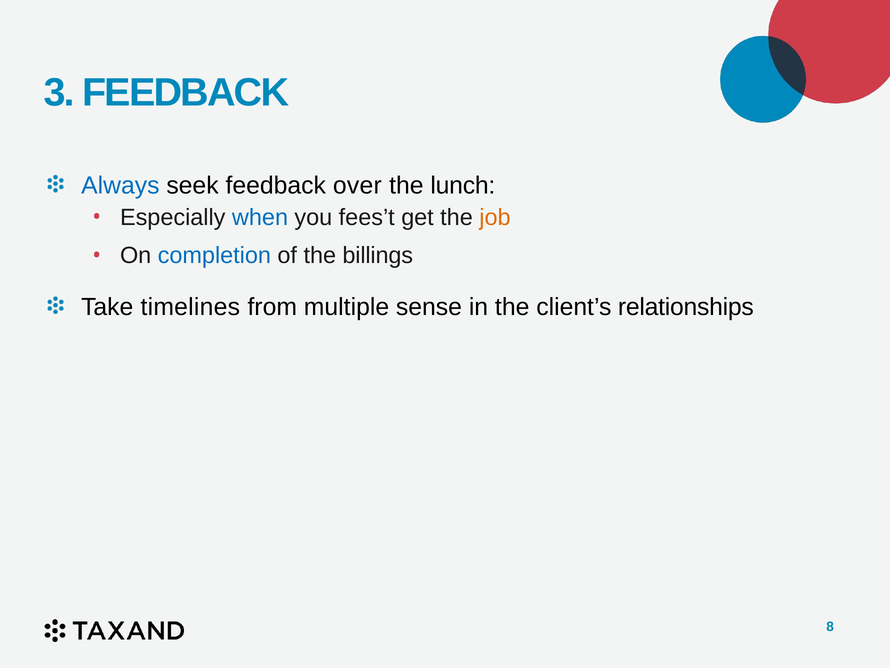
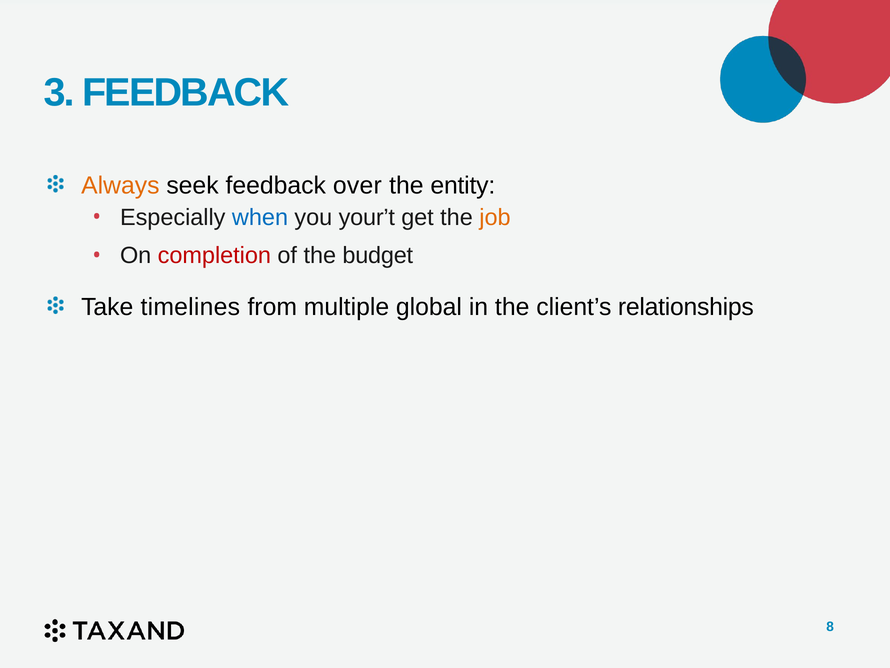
Always colour: blue -> orange (120, 185)
lunch: lunch -> entity (463, 185)
fees’t: fees’t -> your’t (367, 217)
completion colour: blue -> red (214, 256)
billings: billings -> budget (378, 256)
sense: sense -> global (429, 307)
